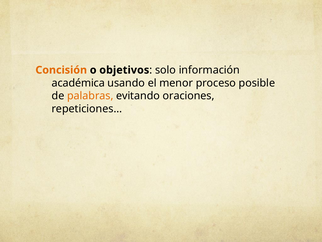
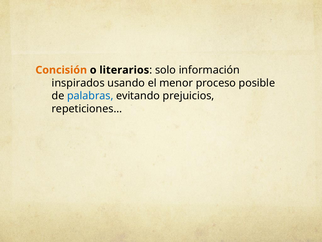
objetivos: objetivos -> literarios (124, 70)
académica: académica -> inspirados (78, 83)
palabras colour: orange -> blue (90, 96)
oraciones: oraciones -> prejuicios (189, 96)
